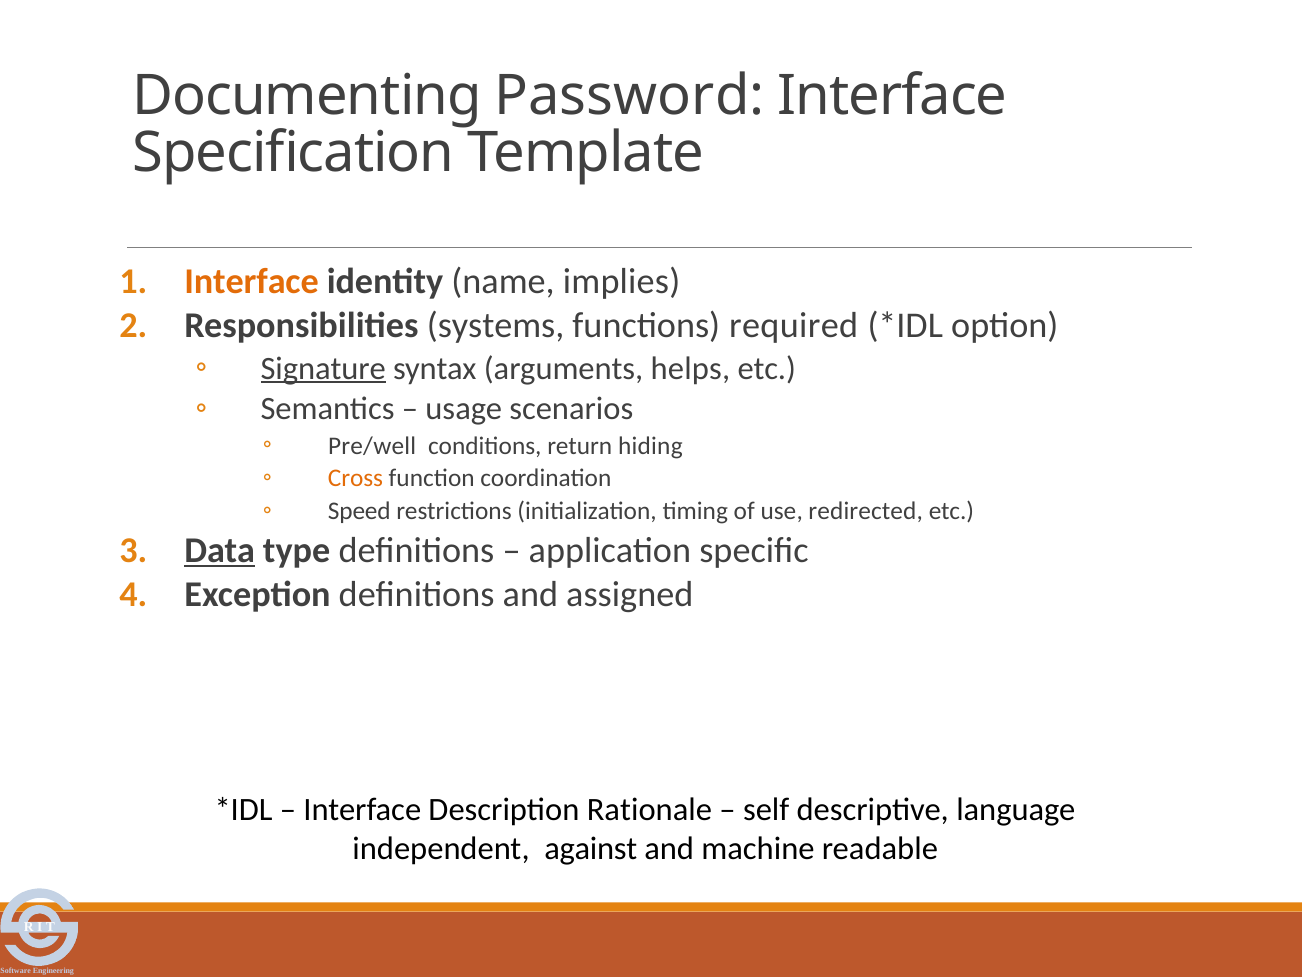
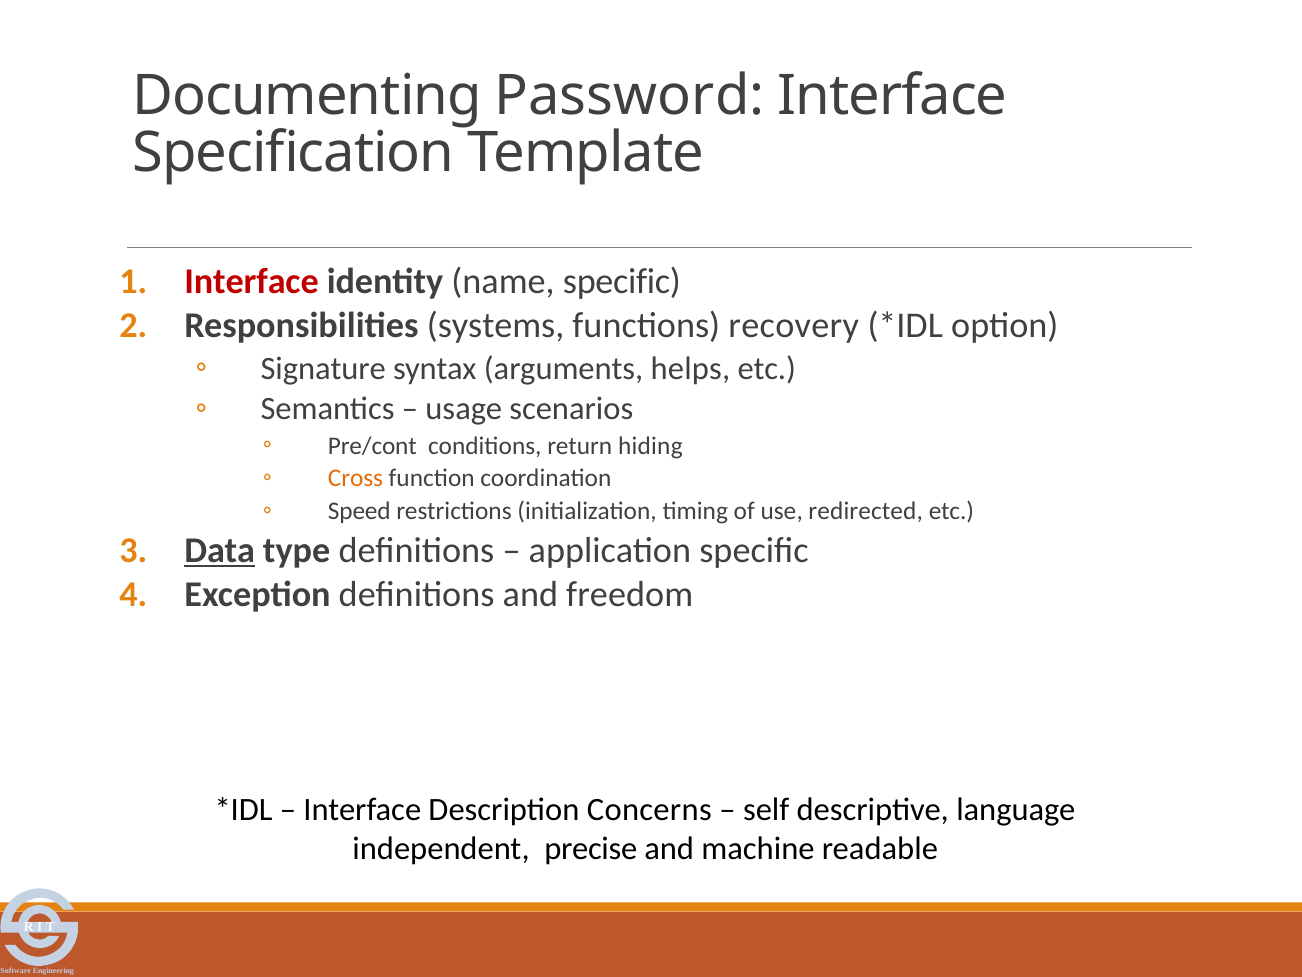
Interface colour: orange -> red (252, 281)
name implies: implies -> specific (622, 281)
required: required -> recovery (794, 326)
Signature underline: present -> none (323, 368)
Pre/well: Pre/well -> Pre/cont (372, 445)
assigned: assigned -> freedom (630, 594)
Rationale: Rationale -> Concerns (649, 809)
against: against -> precise (591, 848)
